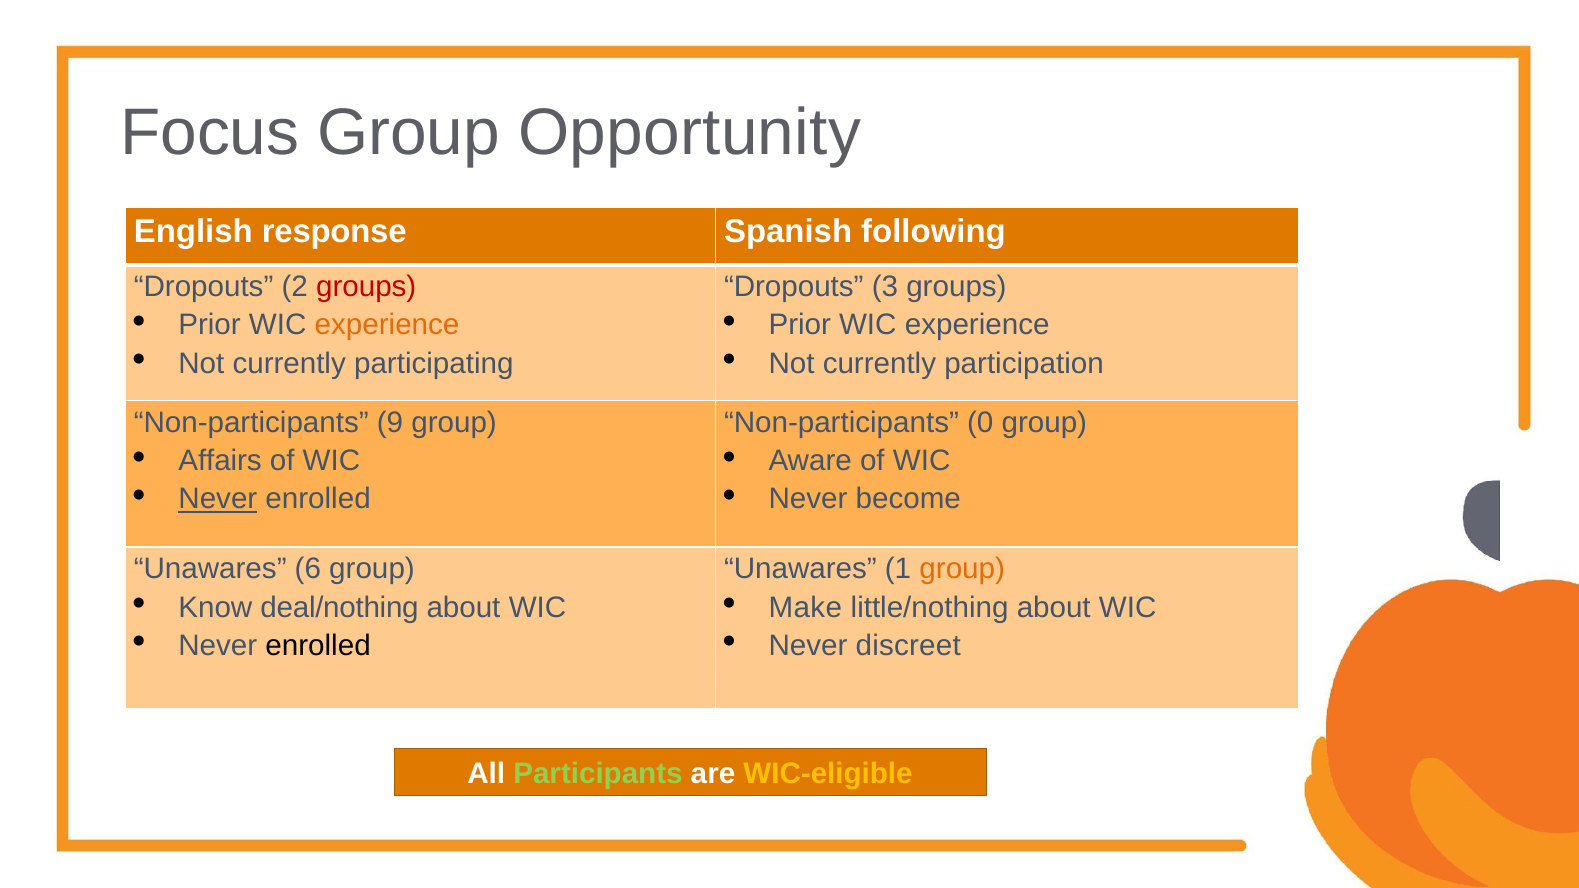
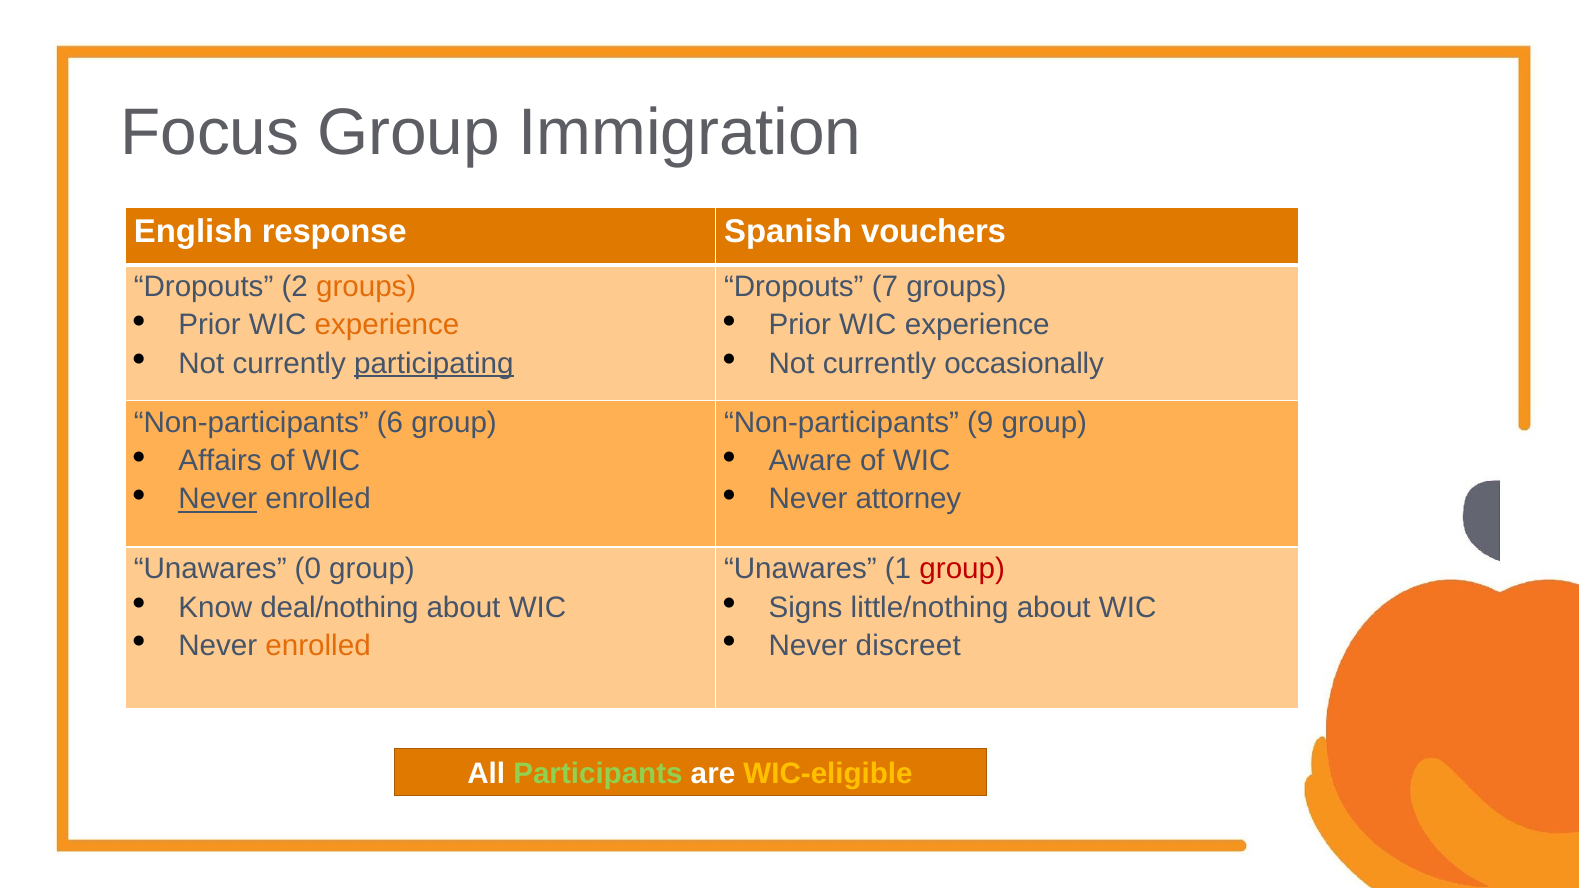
Opportunity: Opportunity -> Immigration (690, 133)
following: following -> vouchers (934, 232)
groups colour: red -> orange (366, 287)
3: 3 -> 7 (885, 287)
participating underline: none -> present (434, 363)
participation: participation -> occasionally (1024, 363)
9: 9 -> 6 (390, 423)
0: 0 -> 9 (980, 423)
become: become -> attorney (908, 499)
6: 6 -> 0 (308, 569)
group colour: orange -> red (962, 569)
Make: Make -> Signs (806, 607)
enrolled colour: black -> orange (318, 645)
